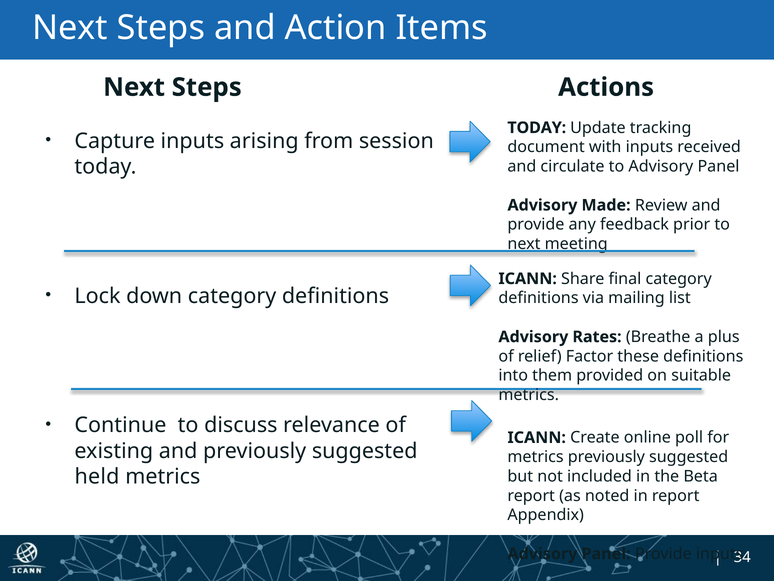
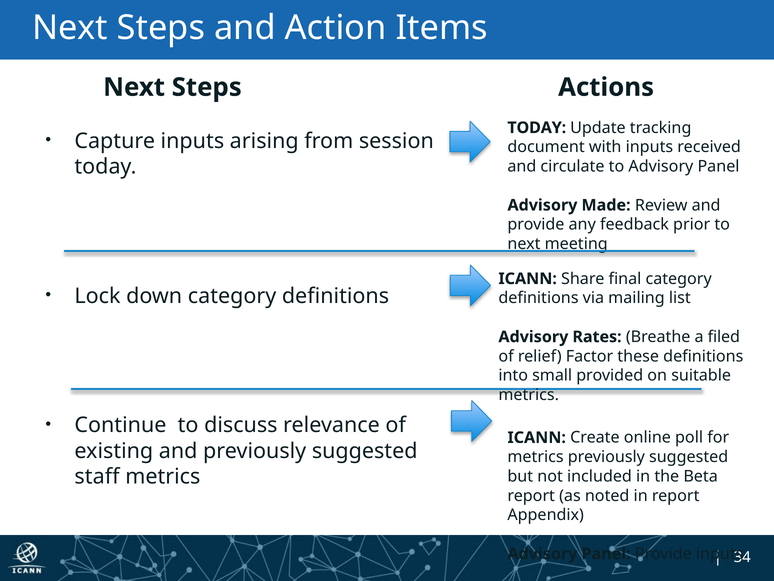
plus: plus -> filed (724, 337)
them: them -> small (552, 375)
held: held -> staff (97, 476)
